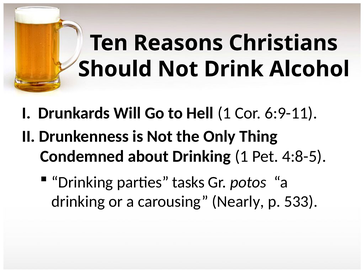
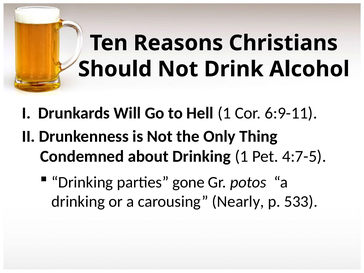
4:8-5: 4:8-5 -> 4:7-5 (304, 156)
tasks: tasks -> gone (188, 182)
